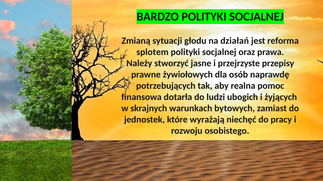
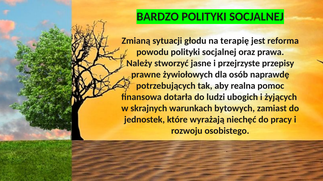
działań: działań -> terapię (235, 41)
splotem: splotem -> powodu (153, 52)
